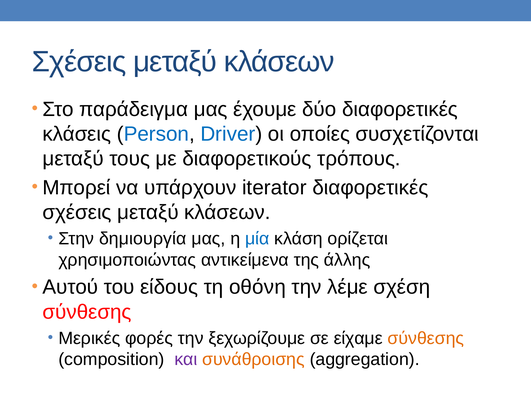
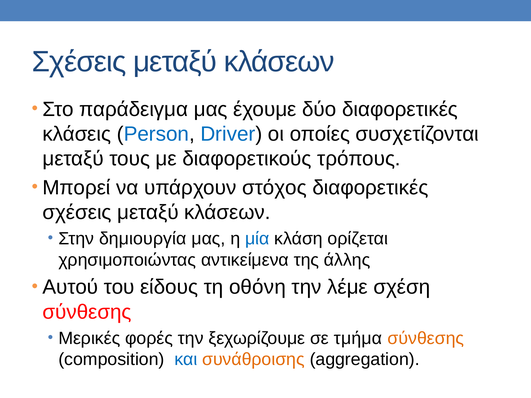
iterator: iterator -> στόχος (274, 188)
είχαμε: είχαμε -> τμήμα (358, 338)
και colour: purple -> blue (186, 360)
